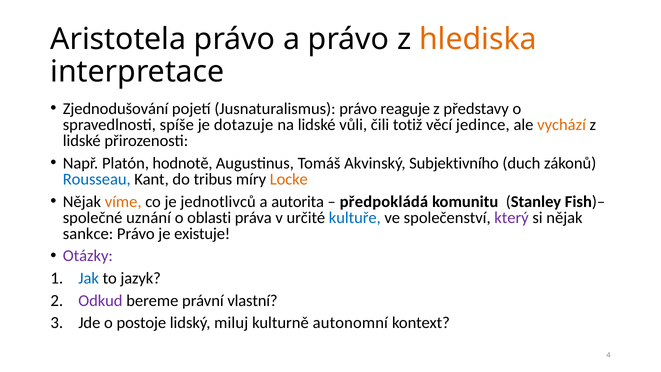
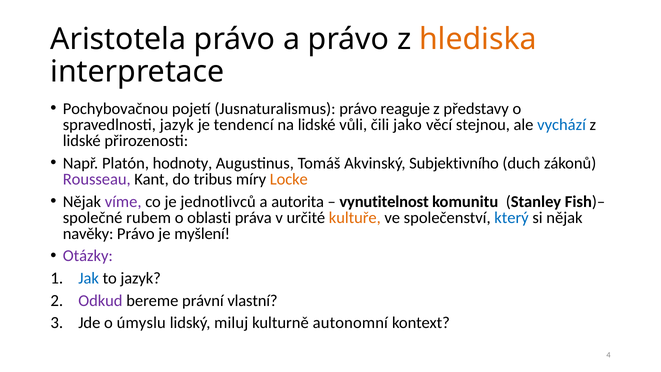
Zjednodušování: Zjednodušování -> Pochybovačnou (116, 109)
spravedlnosti spíše: spíše -> jazyk (177, 125)
dotazuje: dotazuje -> tendencí (244, 125)
totiž: totiž -> jako (407, 125)
jedince: jedince -> stejnou (483, 125)
vychází colour: orange -> blue (562, 125)
hodnotě: hodnotě -> hodnoty (182, 163)
Rousseau colour: blue -> purple (97, 179)
víme colour: orange -> purple (123, 202)
předpokládá: předpokládá -> vynutitelnost (384, 202)
uznání: uznání -> rubem (149, 218)
kultuře colour: blue -> orange (355, 218)
který colour: purple -> blue (512, 218)
sankce: sankce -> navěky (88, 234)
existuje: existuje -> myšlení (202, 234)
postoje: postoje -> úmyslu (141, 323)
